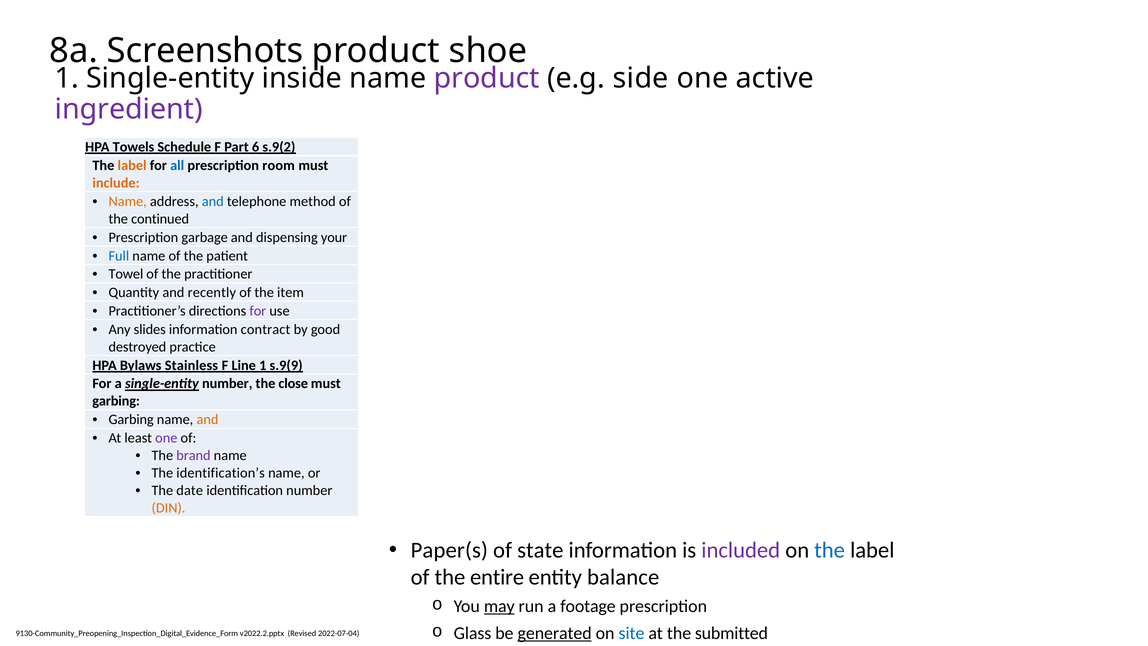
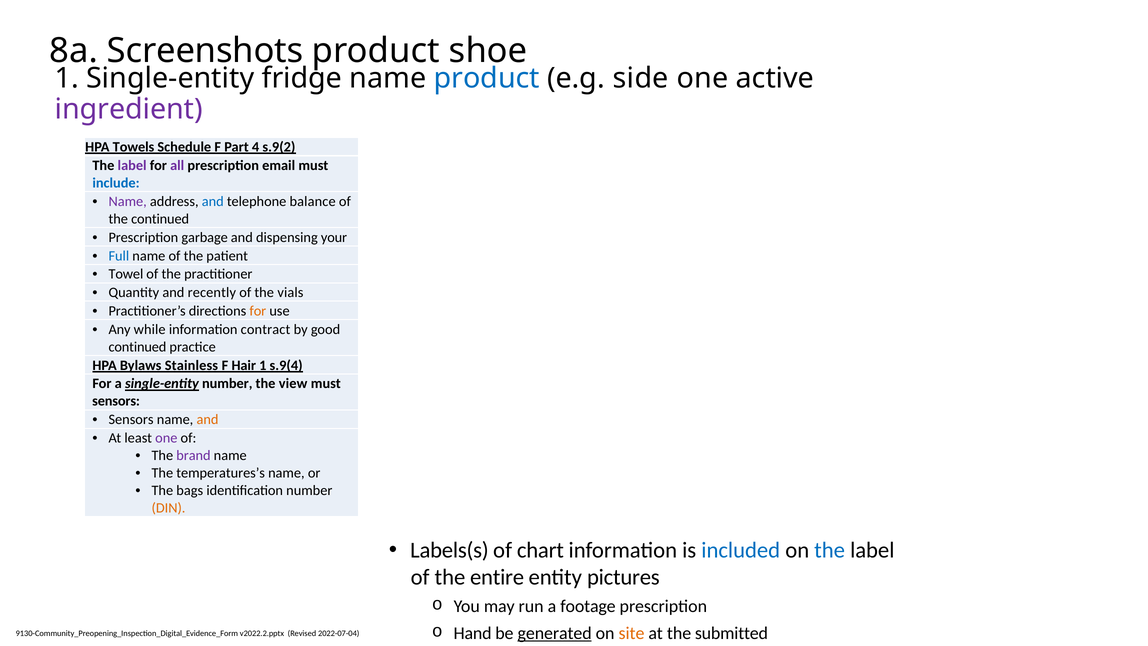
inside: inside -> fridge (302, 78)
product colour: purple -> blue (487, 78)
6: 6 -> 4 (256, 147)
label colour: orange -> purple (132, 165)
all colour: blue -> purple (177, 165)
room: room -> email (279, 165)
include colour: orange -> blue (116, 183)
Name colour: orange -> purple (128, 201)
method: method -> balance (313, 201)
item: item -> vials (290, 292)
for colour: purple -> orange (258, 311)
slides: slides -> while (150, 329)
destroyed: destroyed -> continued (137, 347)
Line: Line -> Hair (244, 365)
s.9(9: s.9(9 -> s.9(4 (286, 365)
close: close -> view (293, 384)
garbing: garbing -> sensors (116, 401)
Garbing: Garbing -> Sensors (131, 419)
identification’s: identification’s -> temperatures’s (221, 473)
date: date -> bags (190, 490)
Paper(s: Paper(s -> Labels(s (449, 550)
state: state -> chart (540, 550)
included colour: purple -> blue (741, 550)
balance: balance -> pictures (623, 577)
may underline: present -> none (499, 606)
Glass: Glass -> Hand (473, 633)
site colour: blue -> orange (632, 633)
